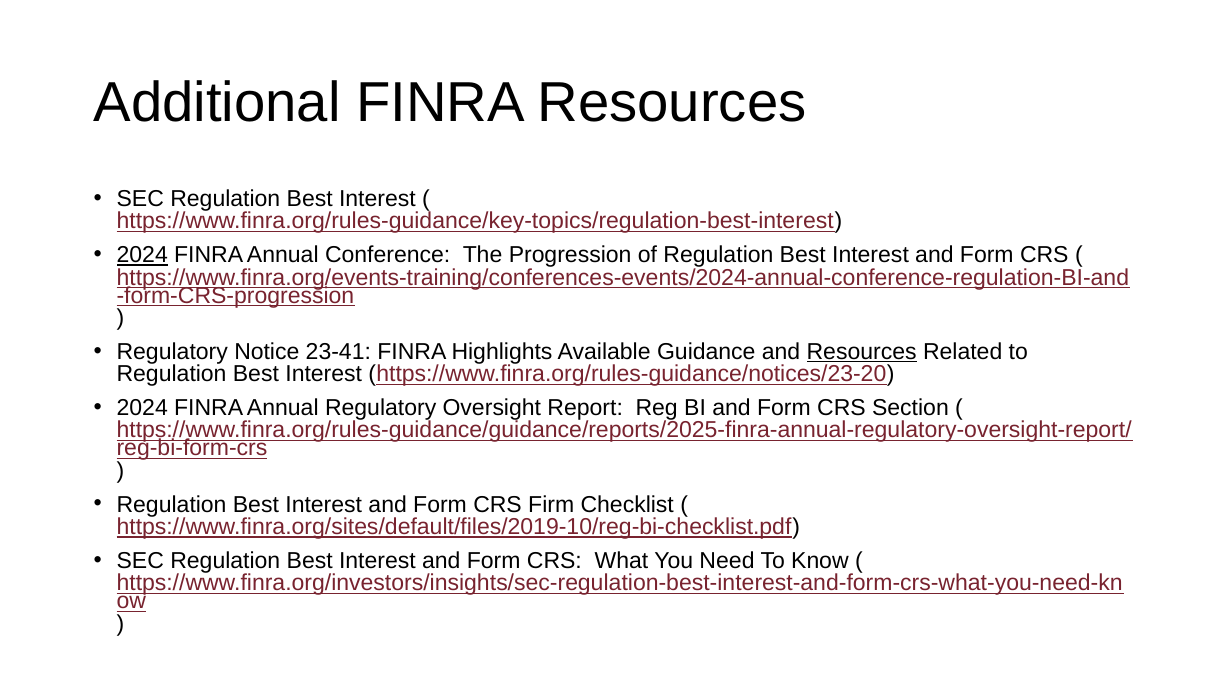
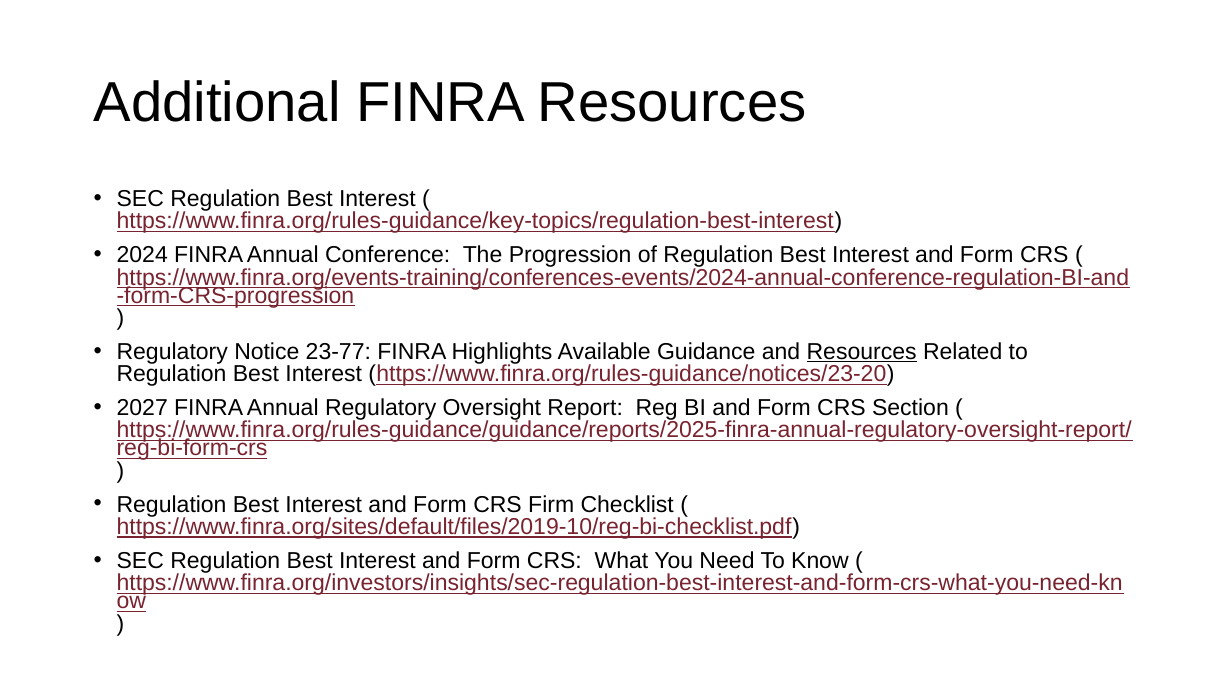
2024 underline: present -> none (142, 255)
23-41: 23-41 -> 23-77 (338, 352)
2024: 2024 -> 2027 (142, 408)
